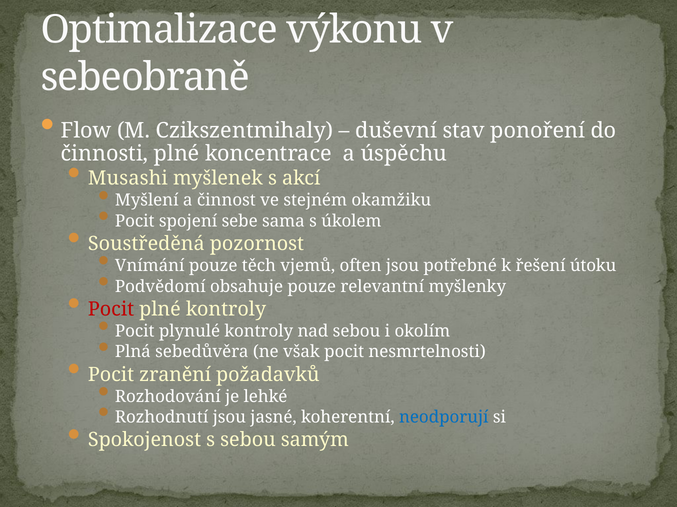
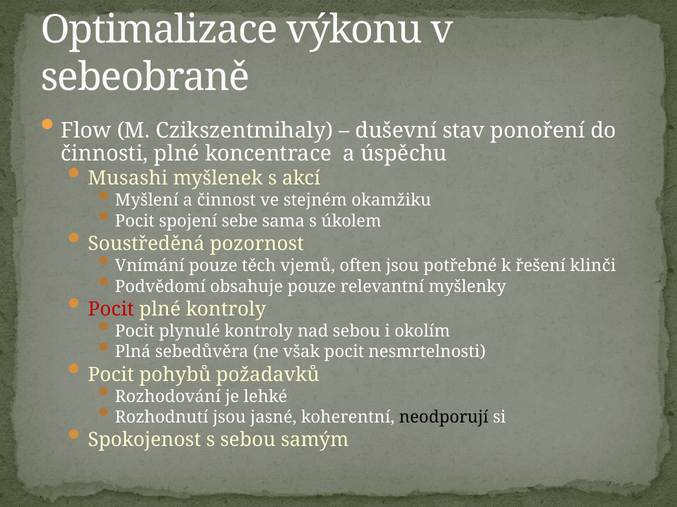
útoku: útoku -> klinči (593, 266)
zranění: zranění -> pohybů (175, 375)
neodporují colour: blue -> black (444, 418)
